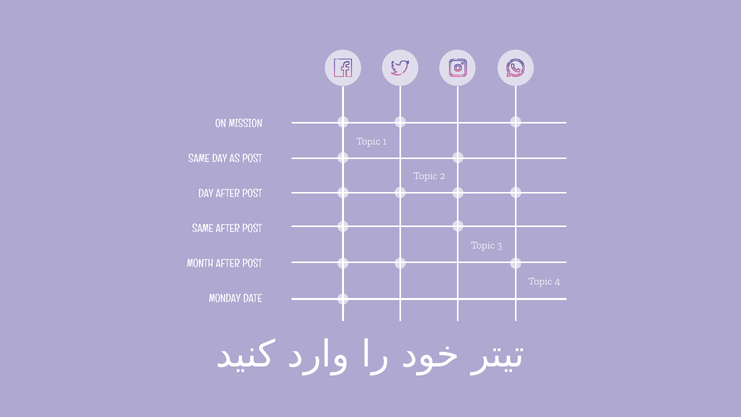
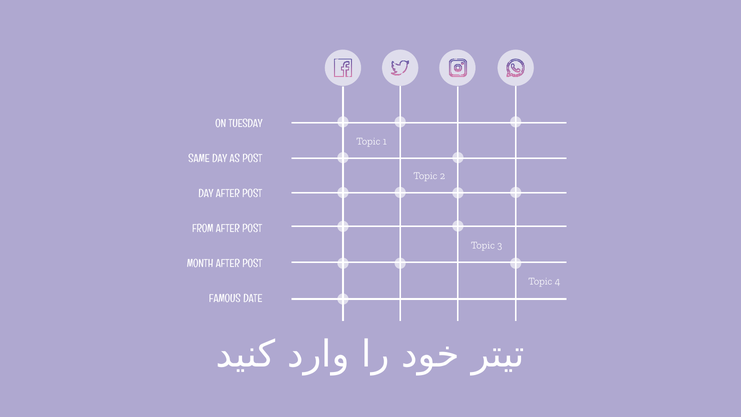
MISSION: MISSION -> TUESDAY (246, 123)
SAME: SAME -> FROM (203, 228)
MONDAY: MONDAY -> FAMOUS (225, 298)
